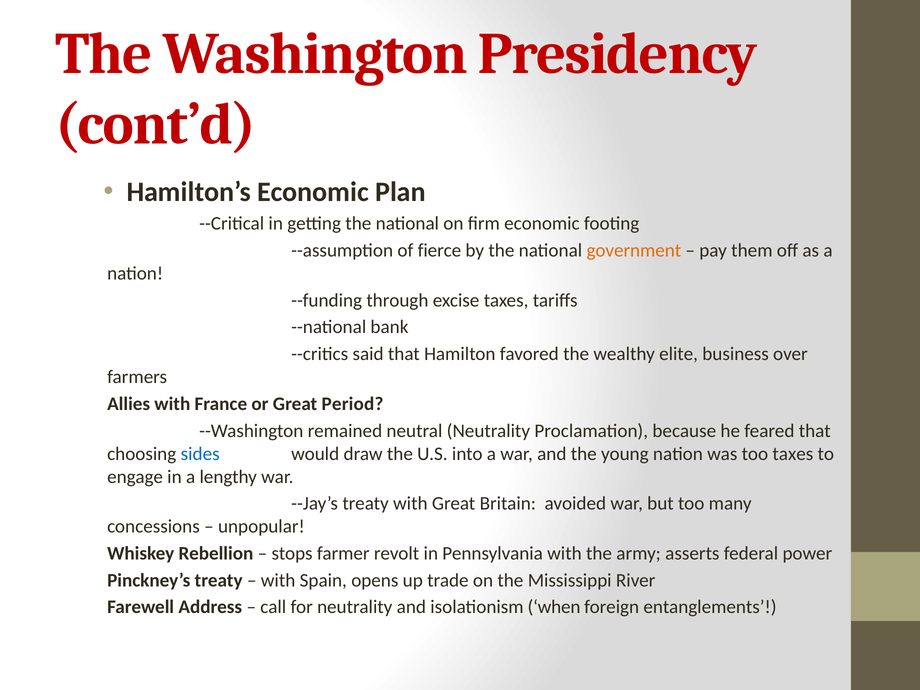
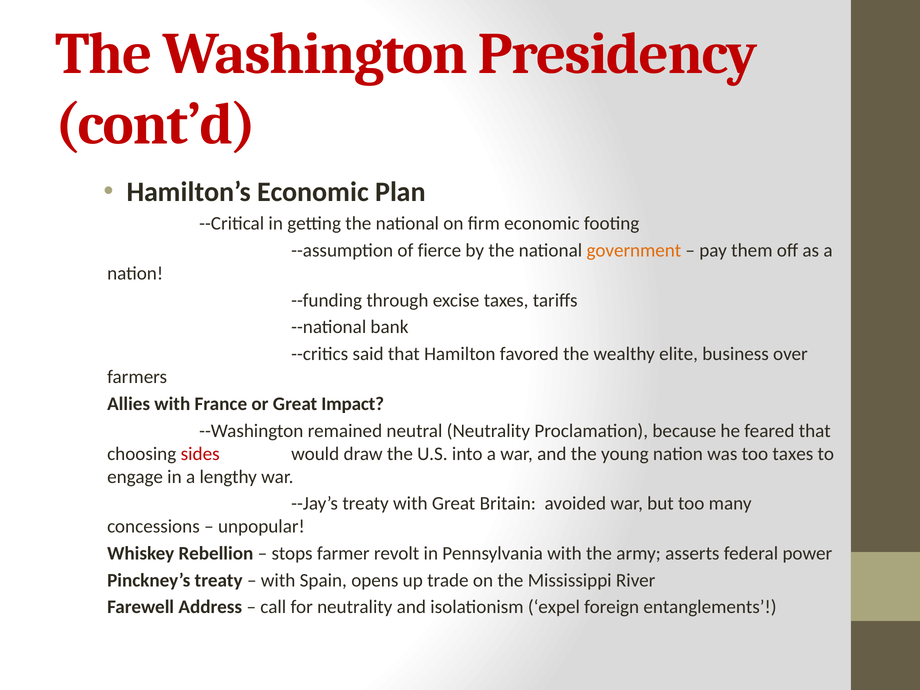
Period: Period -> Impact (353, 404)
sides colour: blue -> red (200, 454)
when: when -> expel (554, 607)
